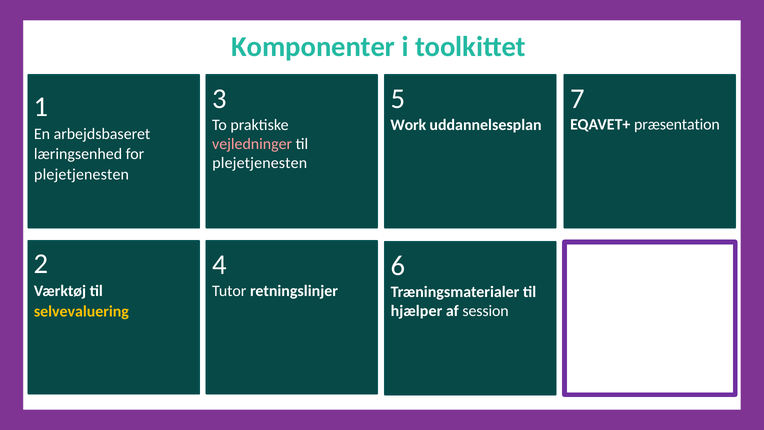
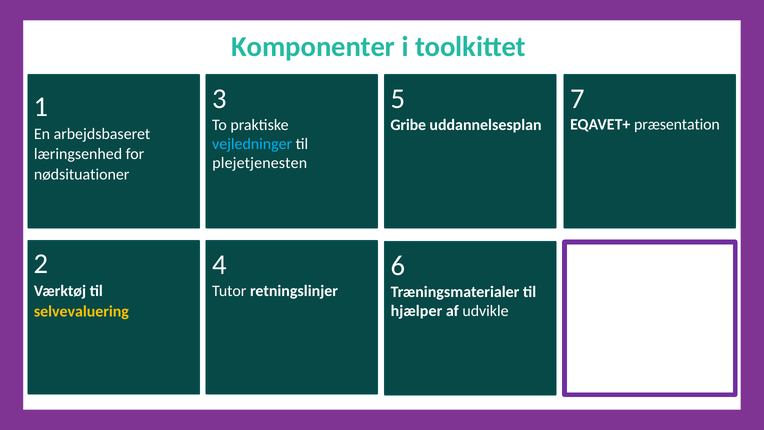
Work: Work -> Gribe (408, 125)
vejledninger colour: pink -> light blue (252, 144)
plejetjenesten: plejetjenesten -> nødsituationer (82, 175)
session: session -> udvikle (486, 311)
